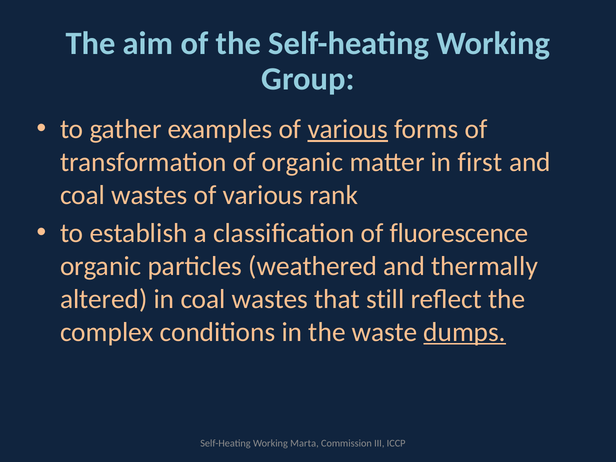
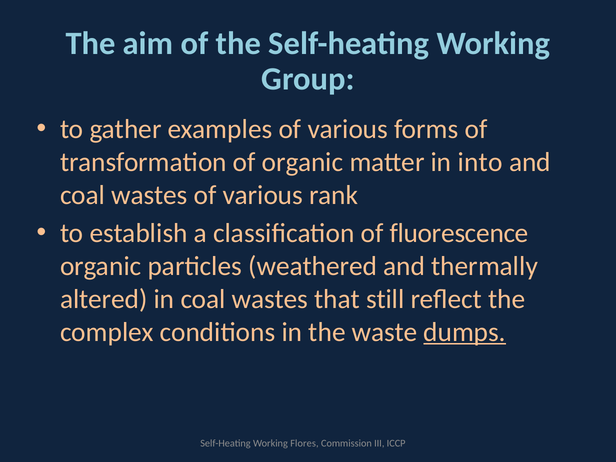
various underline: present -> none (348, 129)
first: first -> into (480, 162)
Marta: Marta -> Flores (304, 443)
